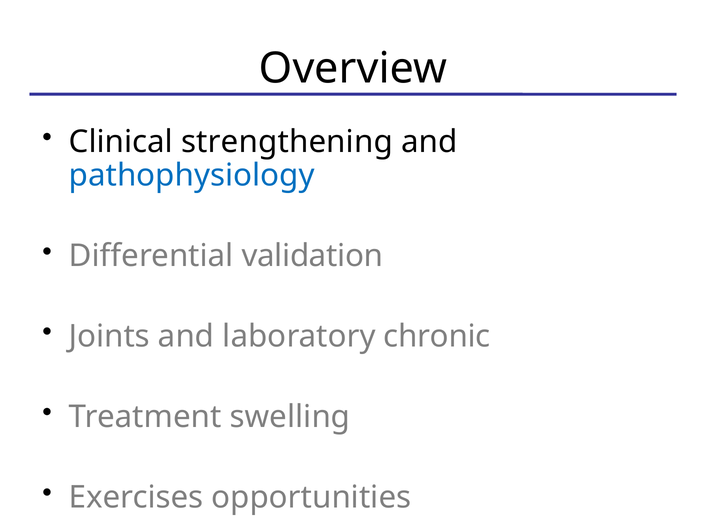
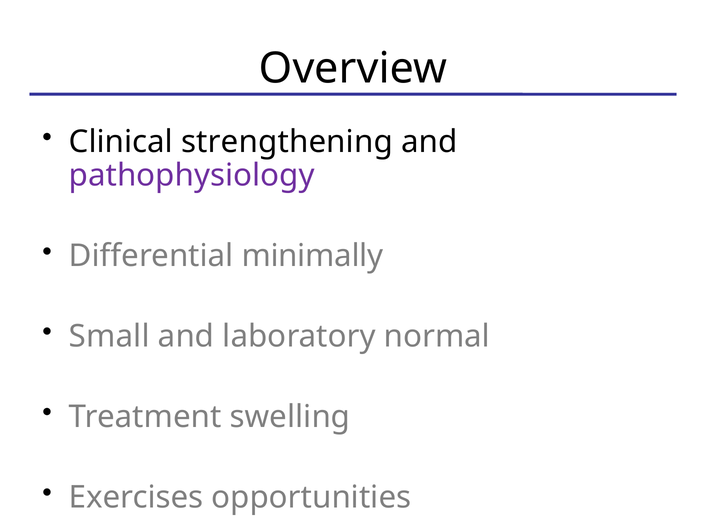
pathophysiology colour: blue -> purple (192, 175)
validation: validation -> minimally (312, 256)
Joints: Joints -> Small (109, 336)
chronic: chronic -> normal (437, 336)
